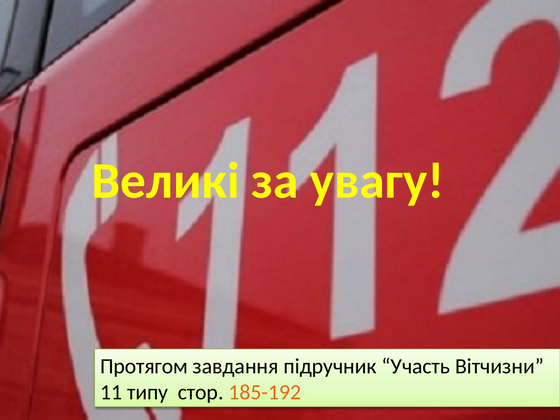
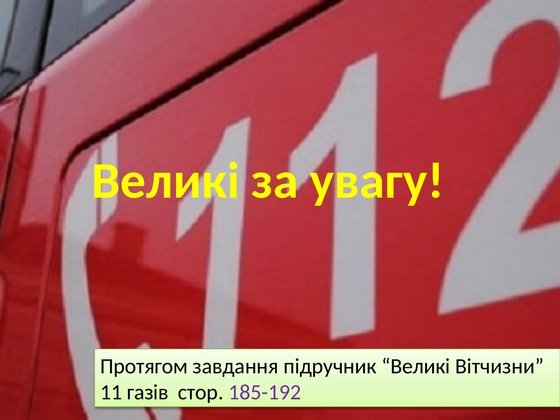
підручник Участь: Участь -> Великі (416, 366)
типу: типу -> газів (148, 392)
185-192 colour: orange -> purple (265, 392)
